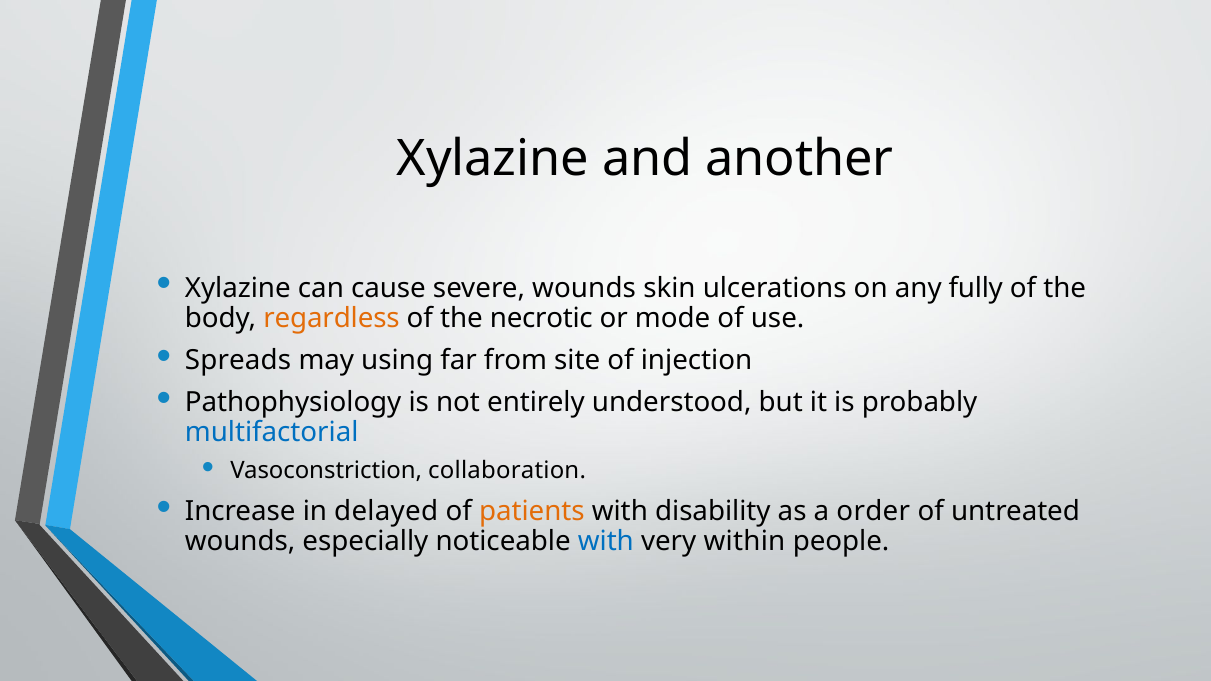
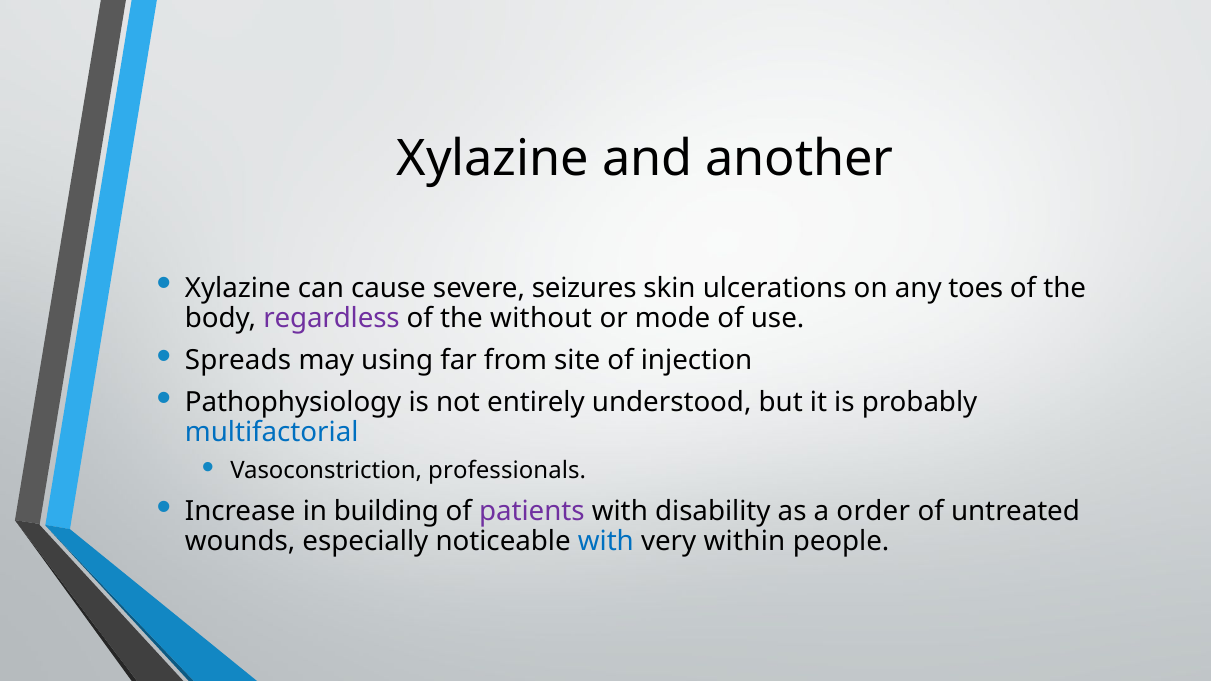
severe wounds: wounds -> seizures (584, 288)
fully: fully -> toes (976, 288)
regardless colour: orange -> purple (332, 318)
necrotic: necrotic -> without (541, 318)
collaboration: collaboration -> professionals (507, 471)
delayed: delayed -> building (386, 512)
patients colour: orange -> purple (532, 512)
